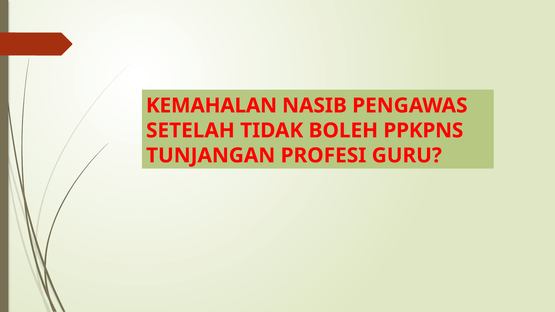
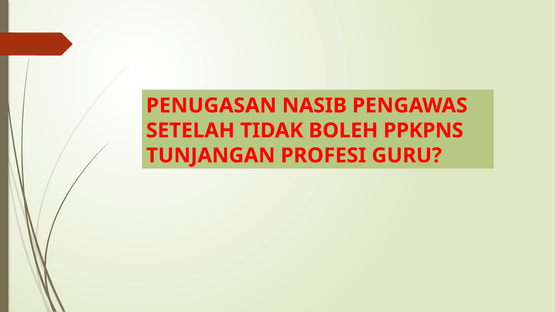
KEMAHALAN: KEMAHALAN -> PENUGASAN (211, 106)
